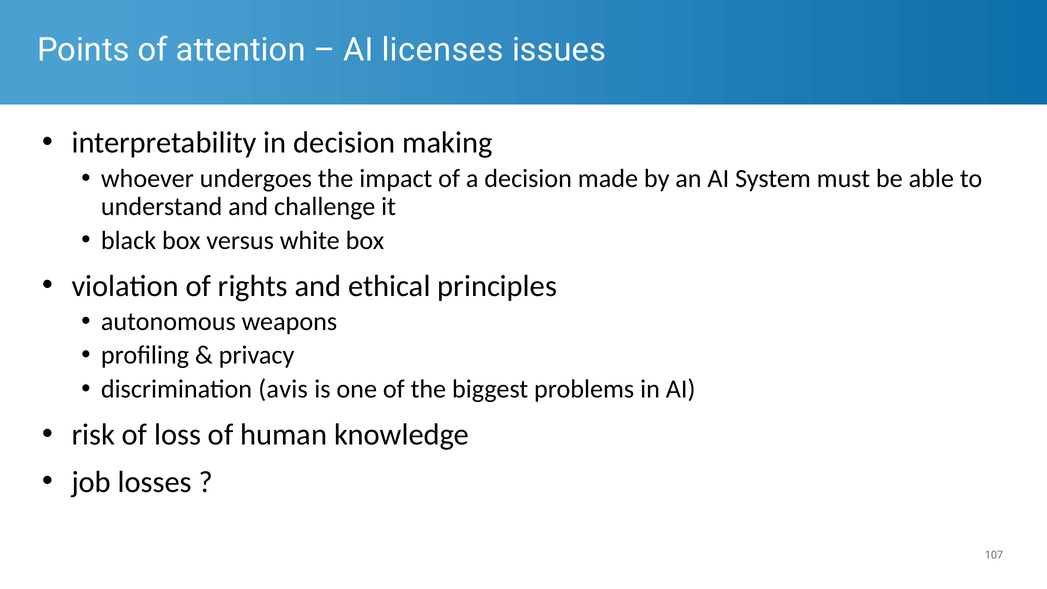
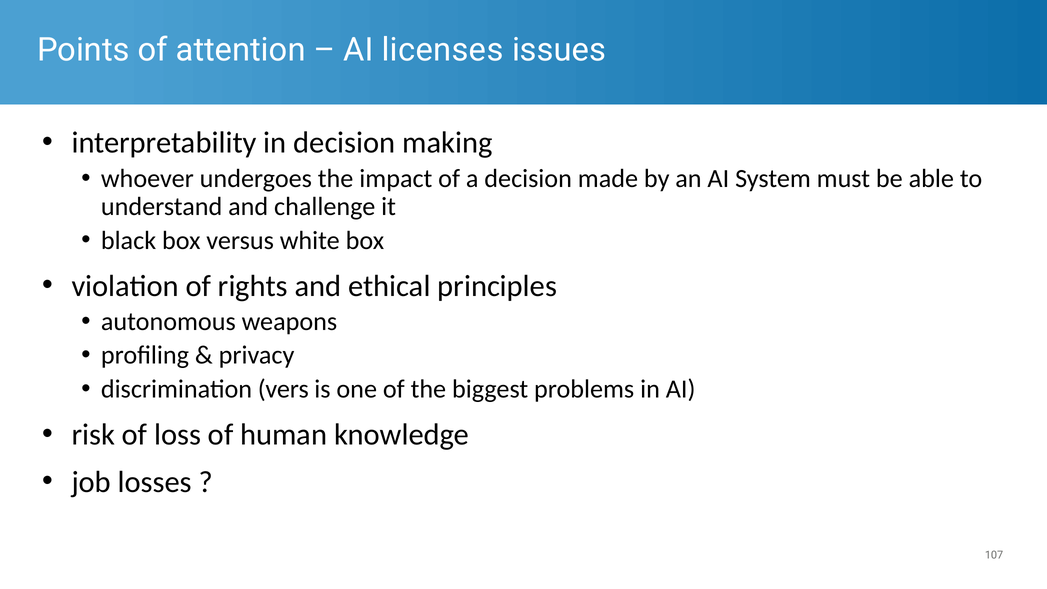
avis: avis -> vers (283, 389)
